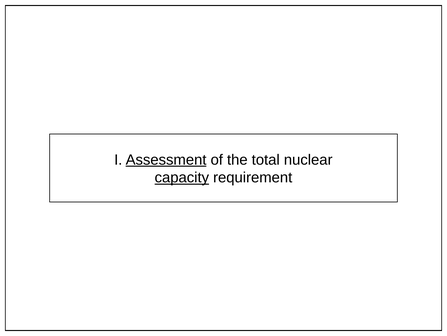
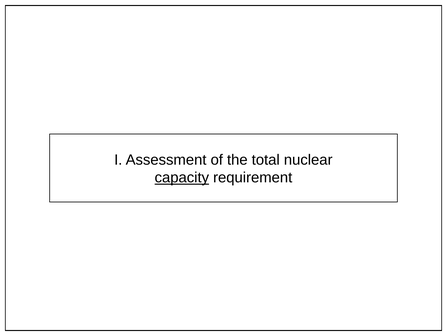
Assessment underline: present -> none (166, 160)
